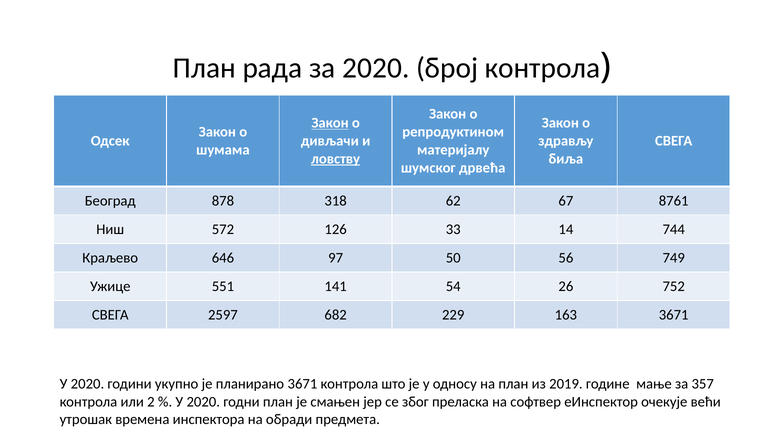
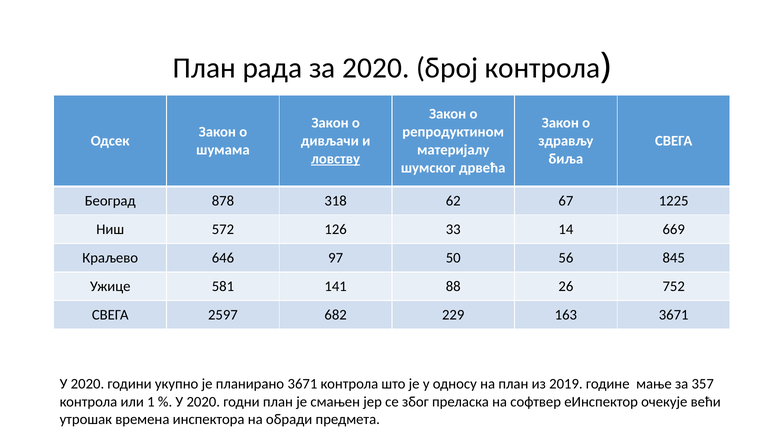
Закон underline: present -> none (330, 123)
8761: 8761 -> 1225 (674, 201)
744: 744 -> 669 (674, 229)
749: 749 -> 845 (674, 258)
551: 551 -> 581 (223, 286)
54: 54 -> 88 (453, 286)
2: 2 -> 1 (151, 402)
